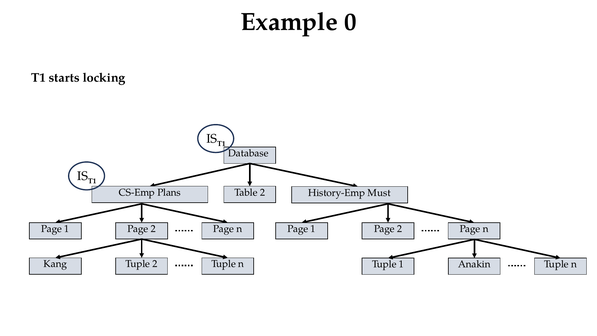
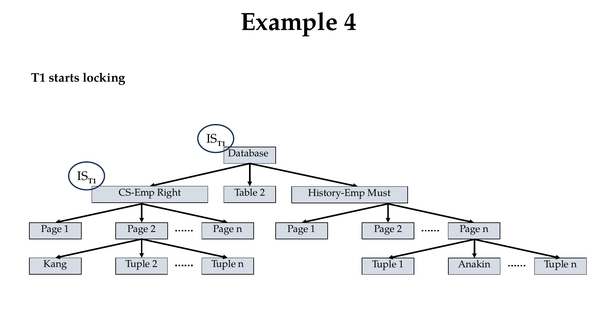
0: 0 -> 4 (350, 22)
Plans: Plans -> Right (169, 192)
